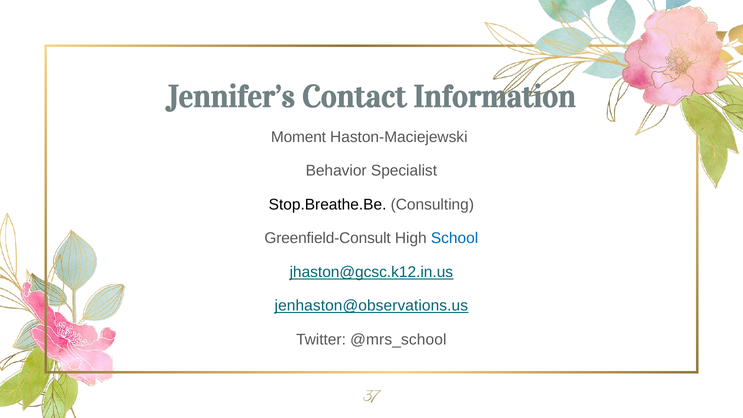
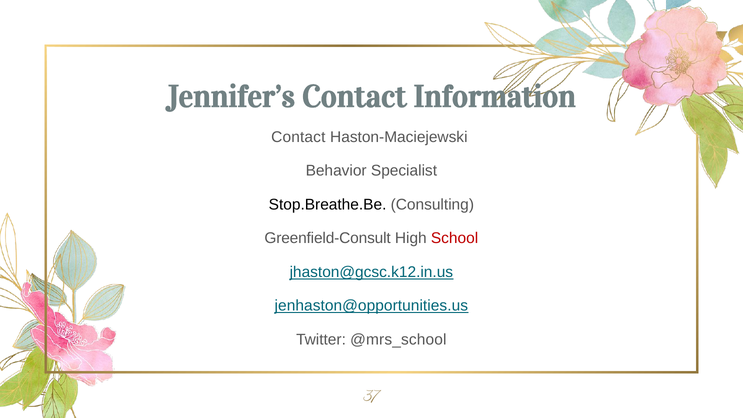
Moment: Moment -> Contact (298, 137)
School colour: blue -> red (455, 238)
jenhaston@observations.us: jenhaston@observations.us -> jenhaston@opportunities.us (371, 306)
